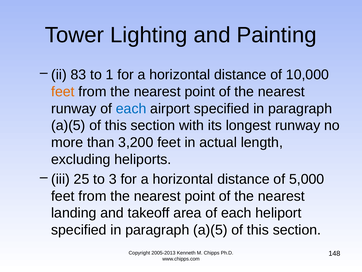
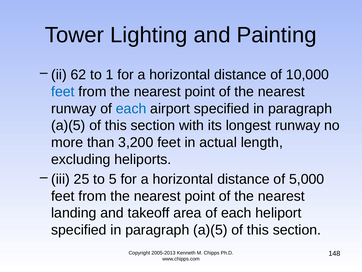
83: 83 -> 62 (78, 75)
feet colour: orange -> blue (63, 91)
3: 3 -> 5 (113, 179)
